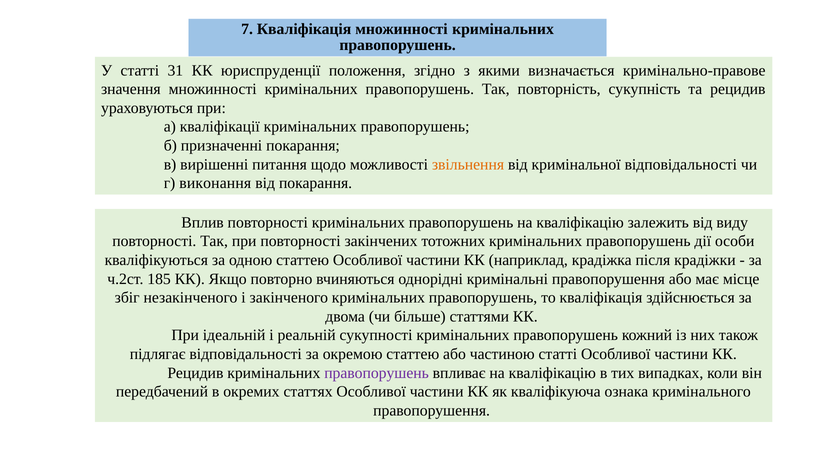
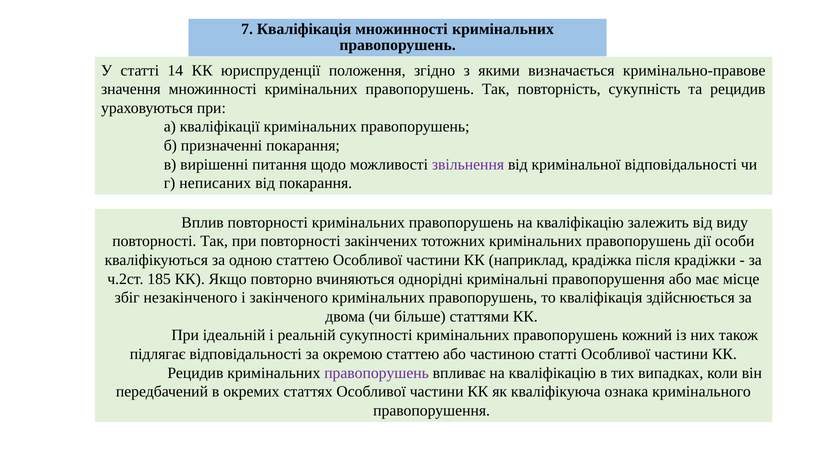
31: 31 -> 14 (175, 70)
звільнення colour: orange -> purple (468, 165)
виконання: виконання -> неписаних (215, 183)
